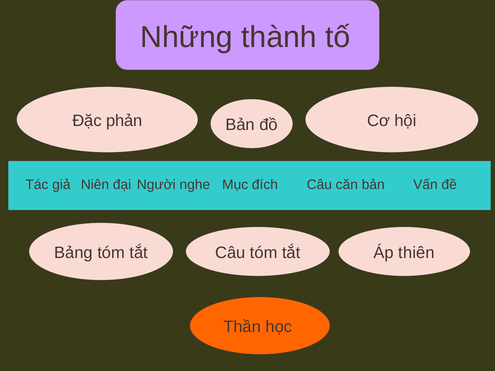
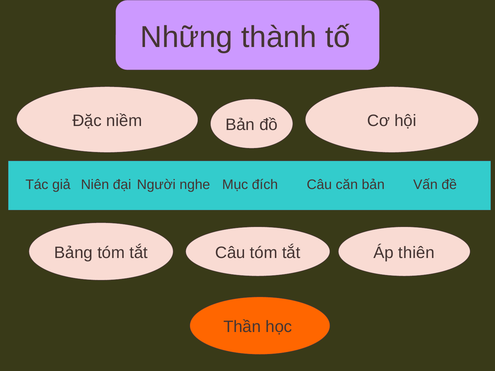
phản: phản -> niềm (124, 121)
